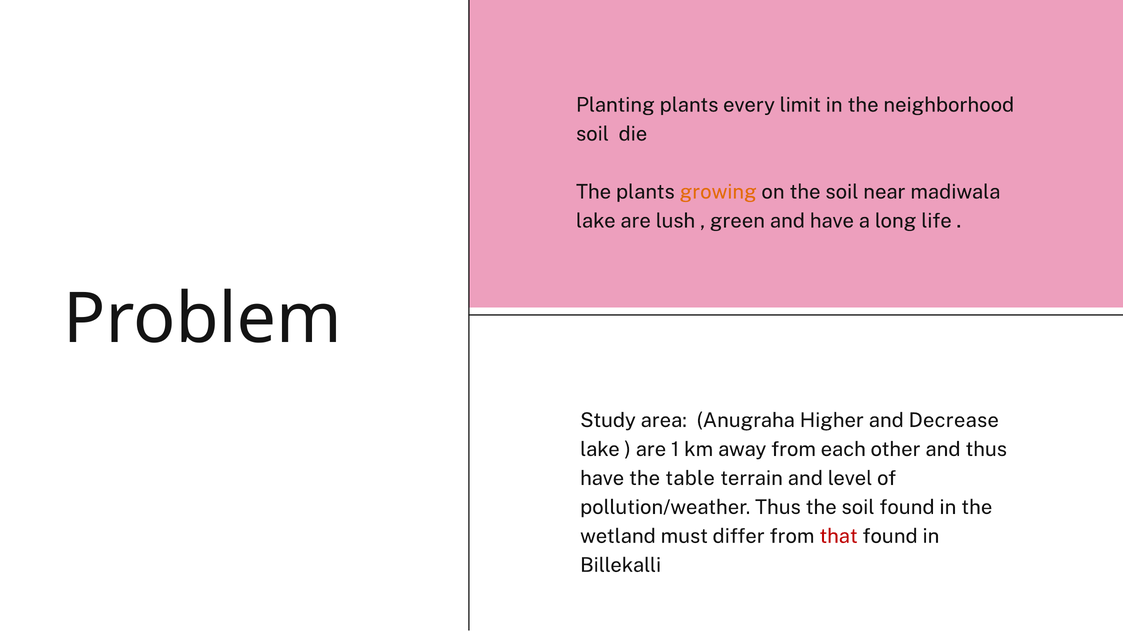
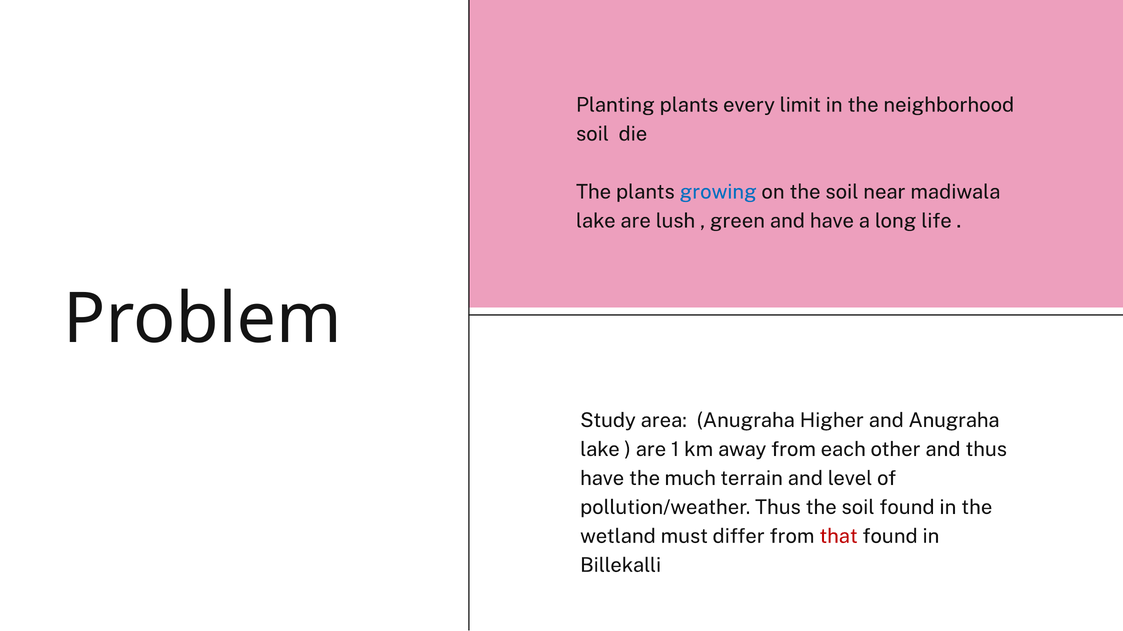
growing colour: orange -> blue (718, 192)
and Decrease: Decrease -> Anugraha (954, 421)
table: table -> much (690, 479)
